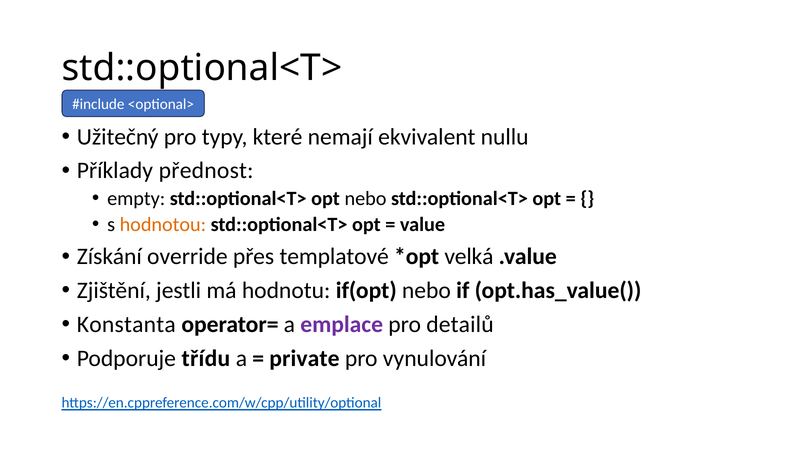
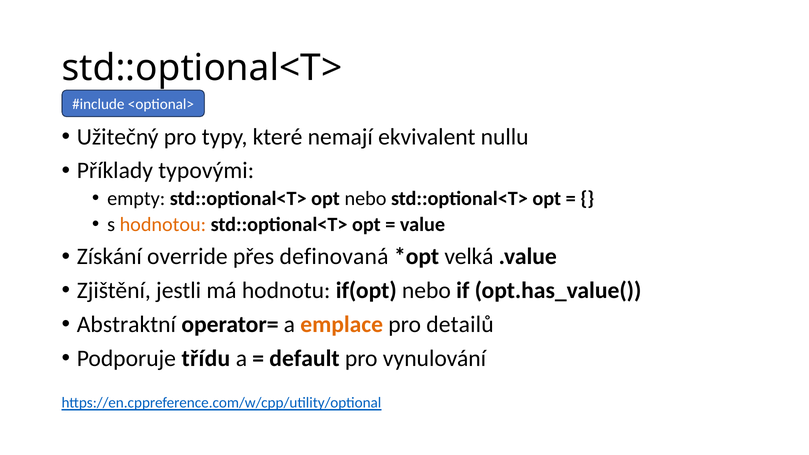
přednost: přednost -> typovými (206, 171)
templatové: templatové -> definovaná (334, 257)
Konstanta: Konstanta -> Abstraktní (126, 325)
emplace colour: purple -> orange (342, 325)
private: private -> default (304, 358)
